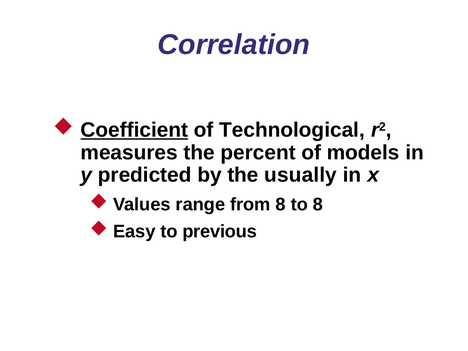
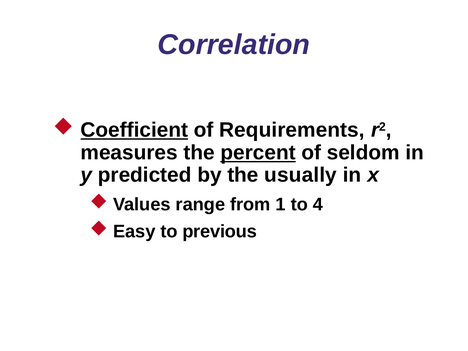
Technological: Technological -> Requirements (292, 130)
percent underline: none -> present (258, 153)
models: models -> seldom (363, 153)
from 8: 8 -> 1 (281, 205)
to 8: 8 -> 4 (318, 205)
